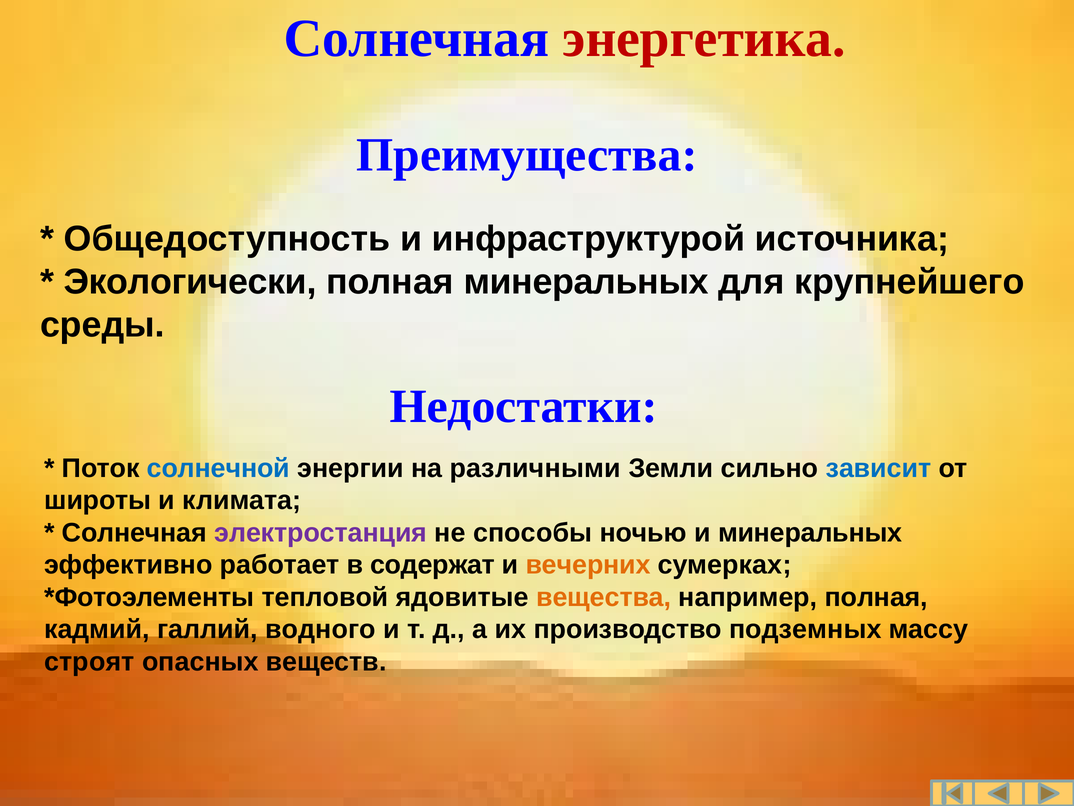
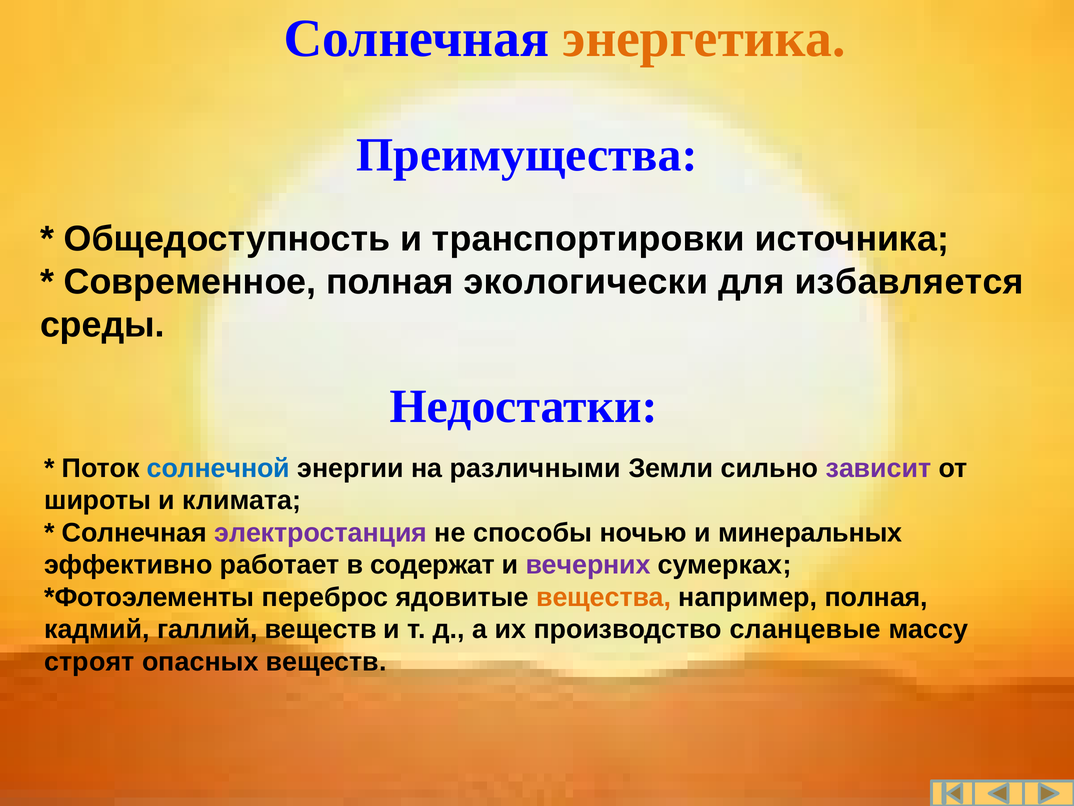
энергетика colour: red -> orange (704, 39)
инфраструктурой: инфраструктурой -> транспортировки (588, 239)
Экологически: Экологически -> Современное (190, 282)
полная минеральных: минеральных -> экологически (586, 282)
крупнейшего: крупнейшего -> избавляется (909, 282)
зависит colour: blue -> purple (879, 468)
вечерних colour: orange -> purple (588, 565)
тепловой: тепловой -> переброс (325, 597)
галлий водного: водного -> веществ (321, 629)
подземных: подземных -> сланцевые (805, 629)
